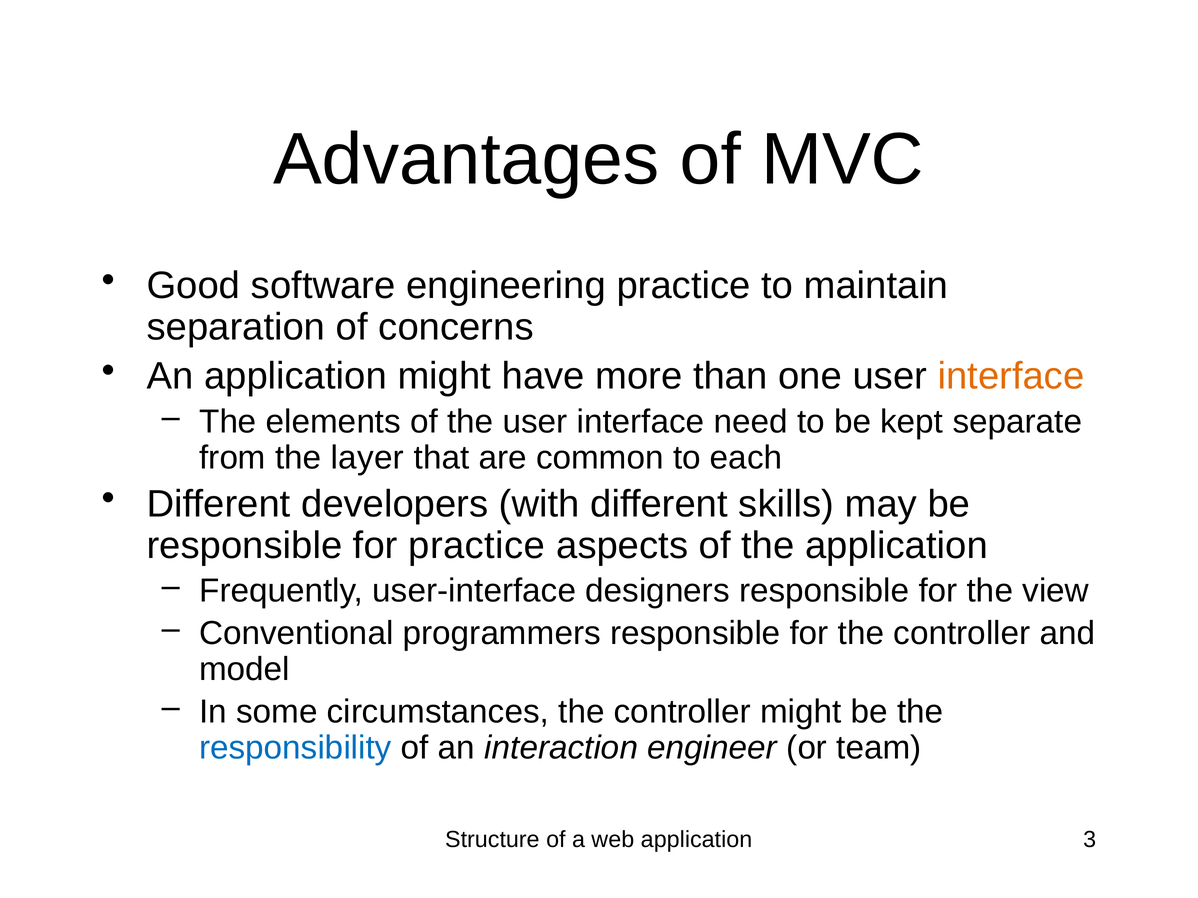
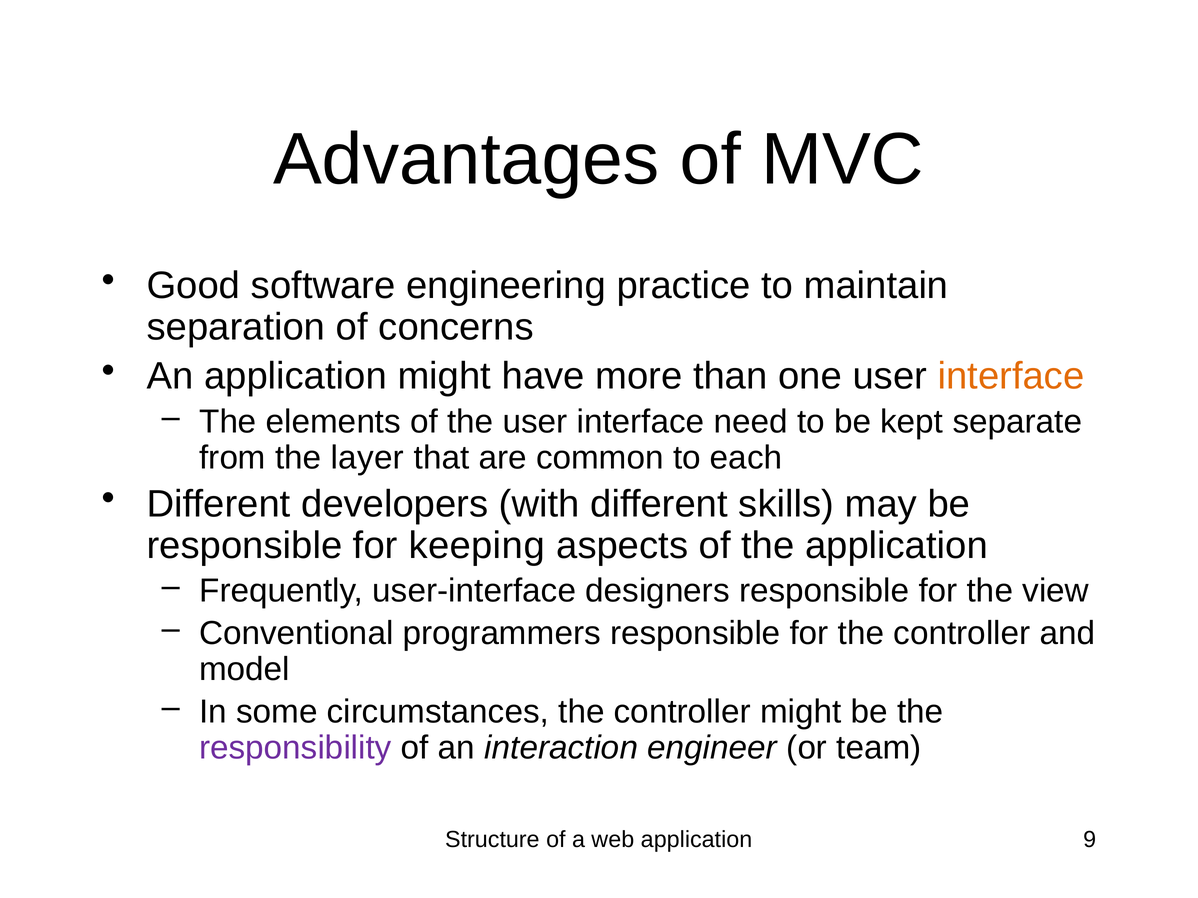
for practice: practice -> keeping (477, 546)
responsibility colour: blue -> purple (295, 748)
3: 3 -> 9 (1090, 840)
